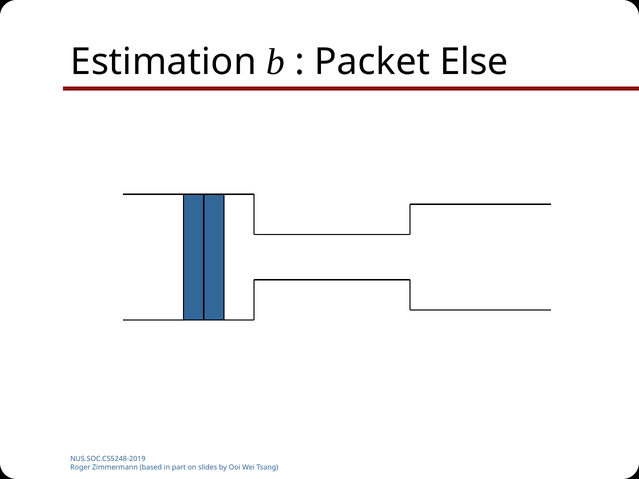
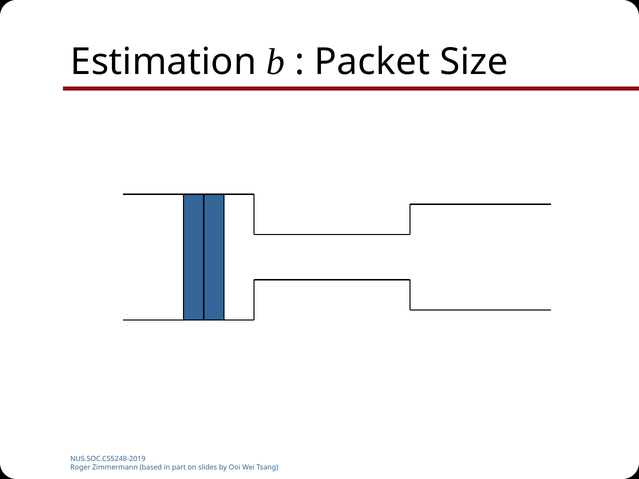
Else: Else -> Size (474, 62)
